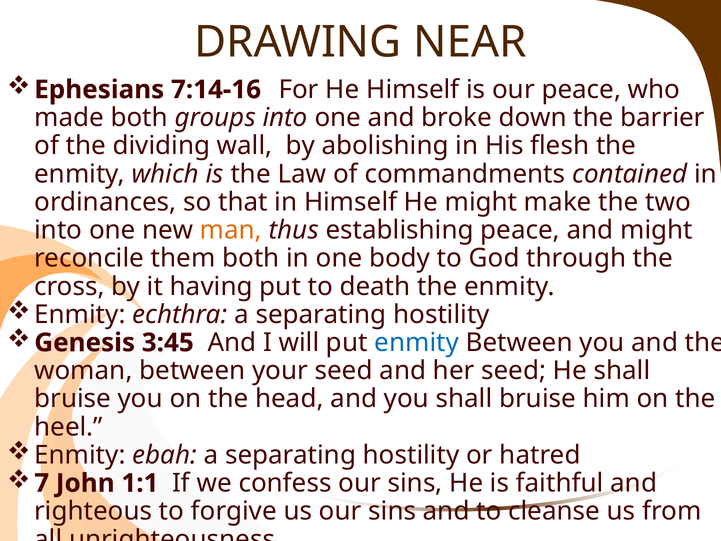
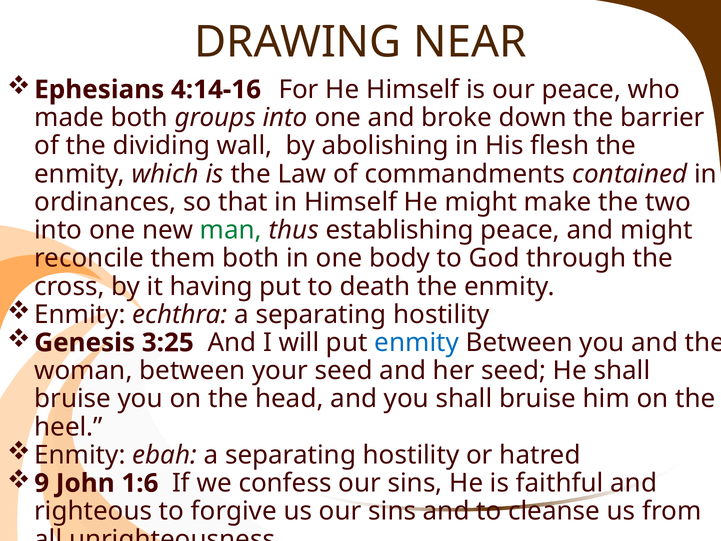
7:14-16: 7:14-16 -> 4:14-16 (216, 90)
man colour: orange -> green (231, 230)
3:45: 3:45 -> 3:25 (168, 343)
7: 7 -> 9 (42, 483)
1:1: 1:1 -> 1:6 (140, 483)
